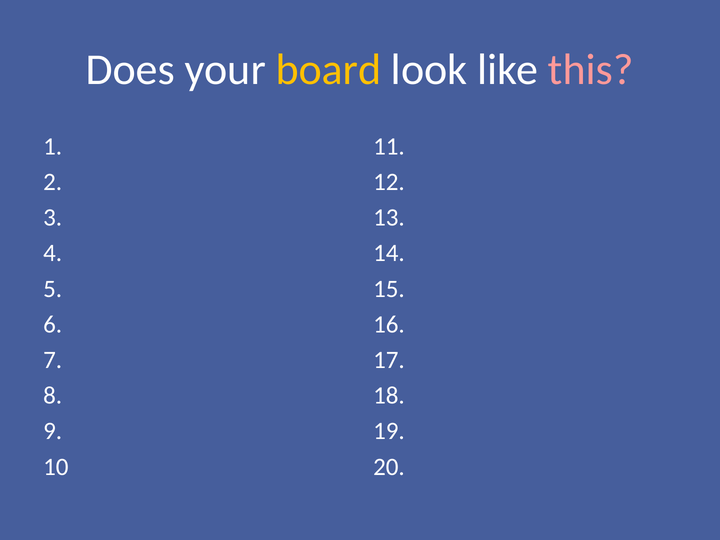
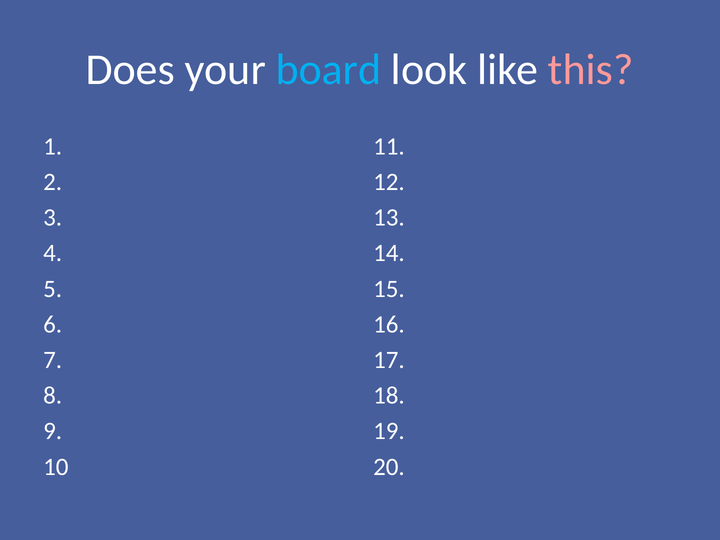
board colour: yellow -> light blue (329, 70)
